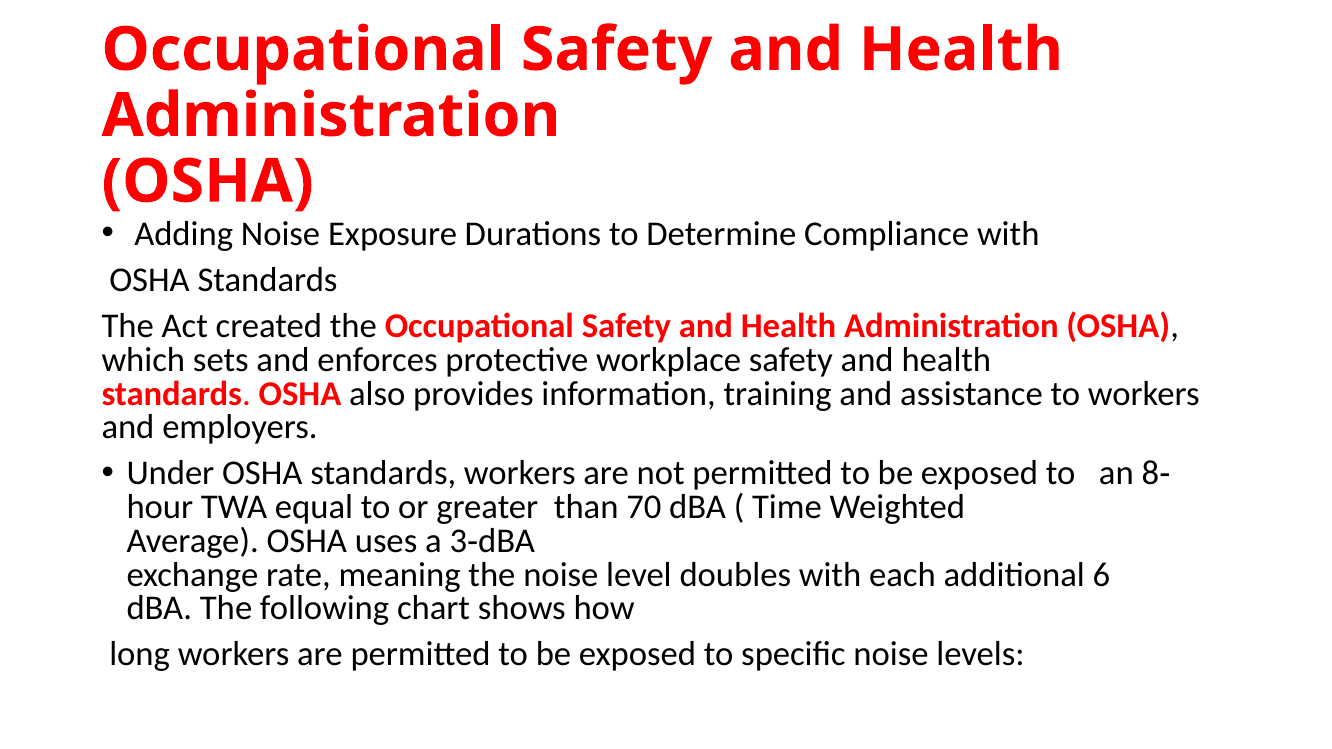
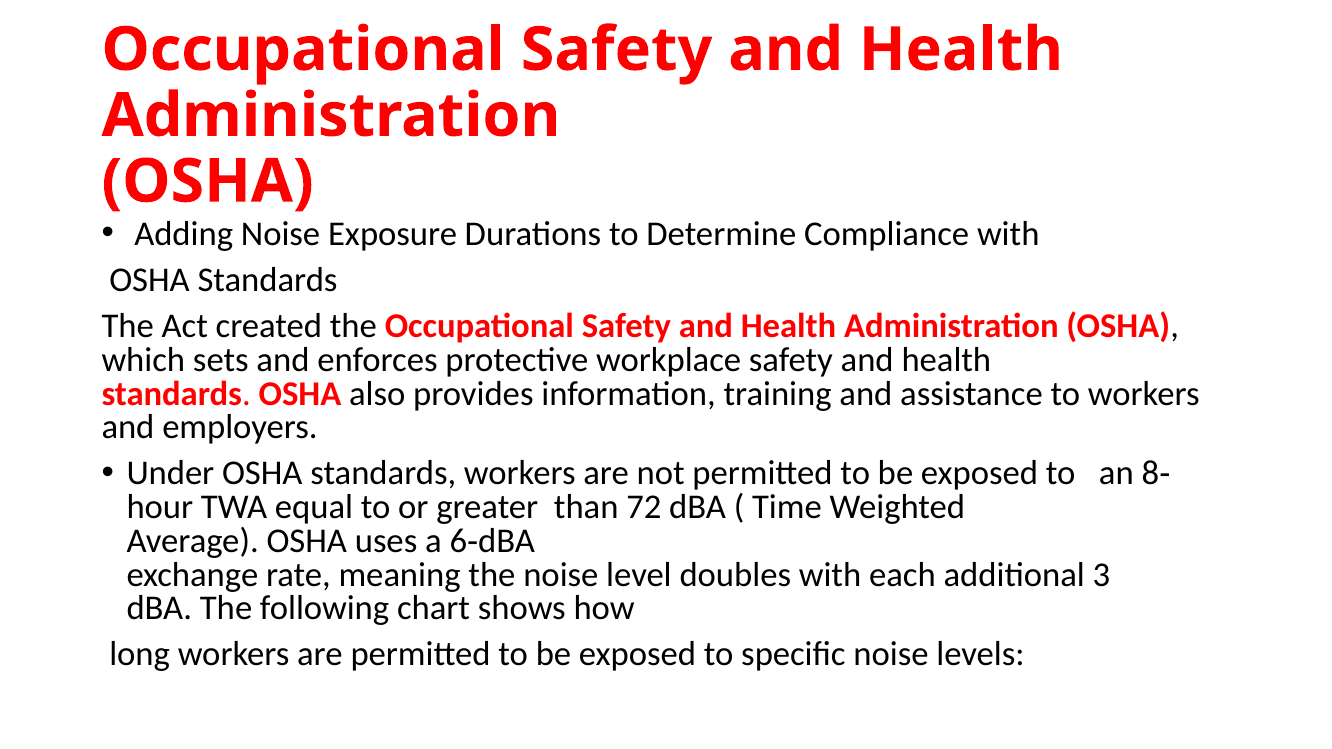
70: 70 -> 72 (644, 507)
3: 3 -> 6 (458, 541)
6: 6 -> 3 (1101, 575)
